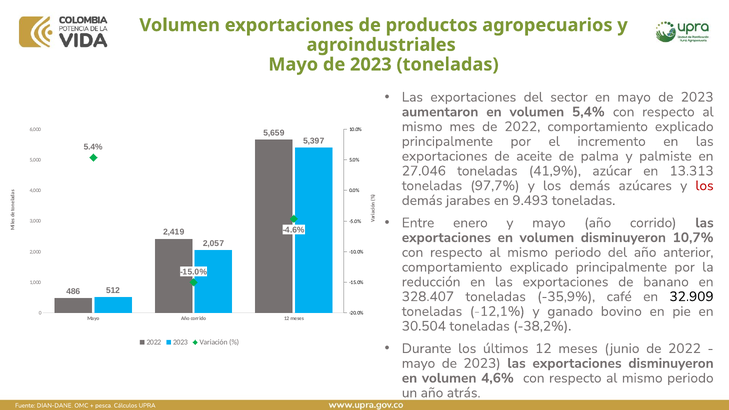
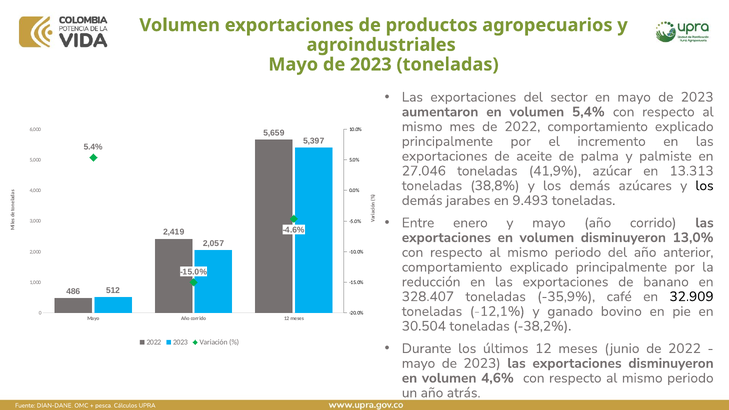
97,7%: 97,7% -> 38,8% (495, 186)
los colour: red -> black (705, 186)
10,7%: 10,7% -> 13,0% (693, 238)
